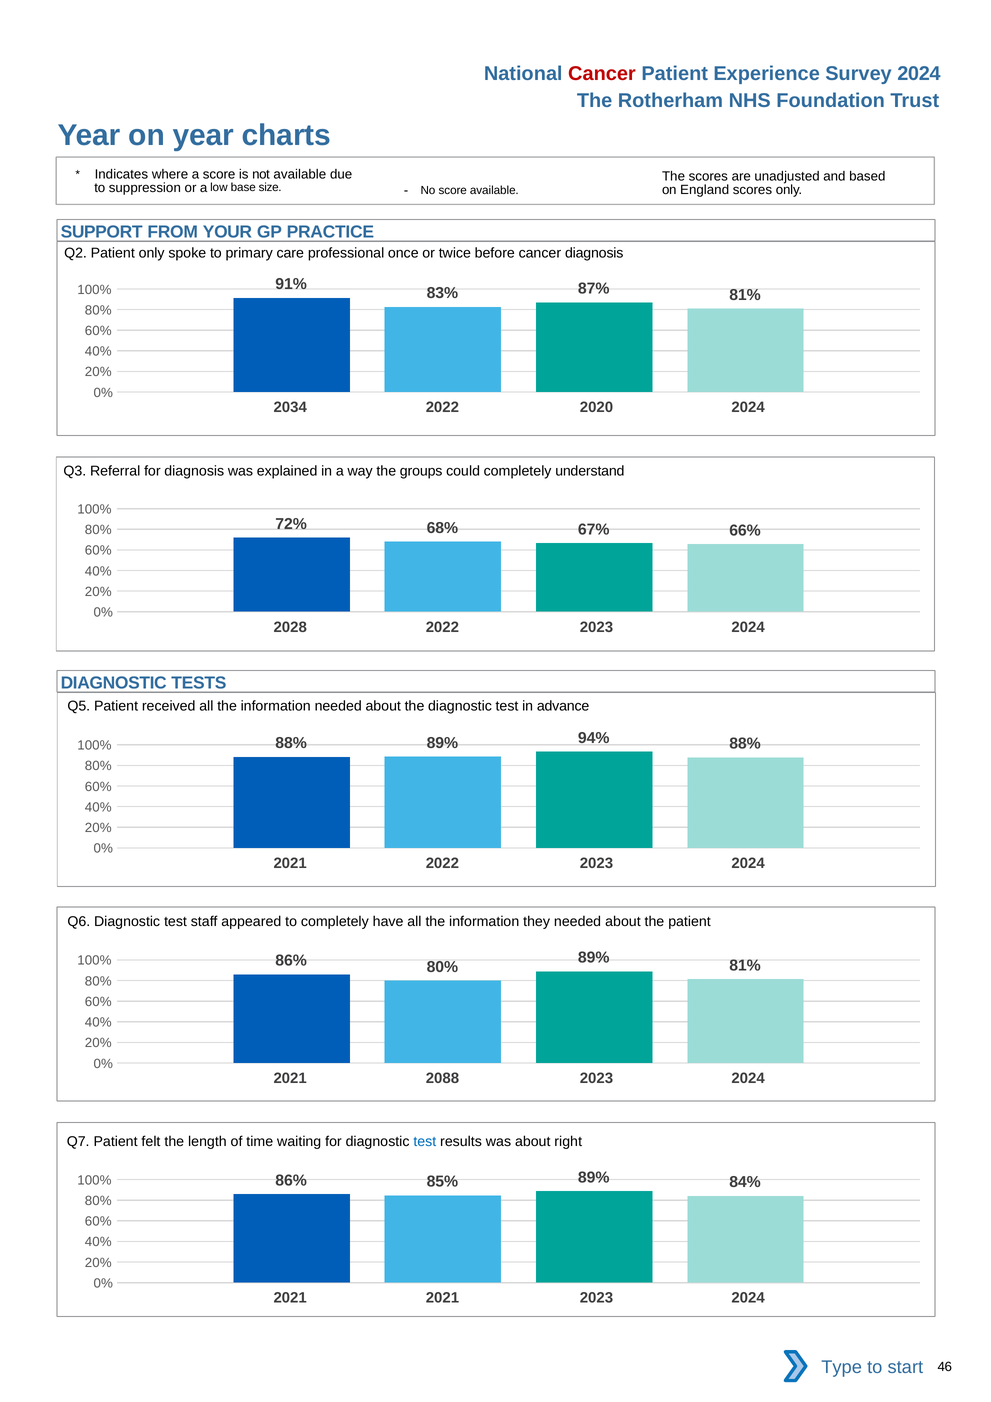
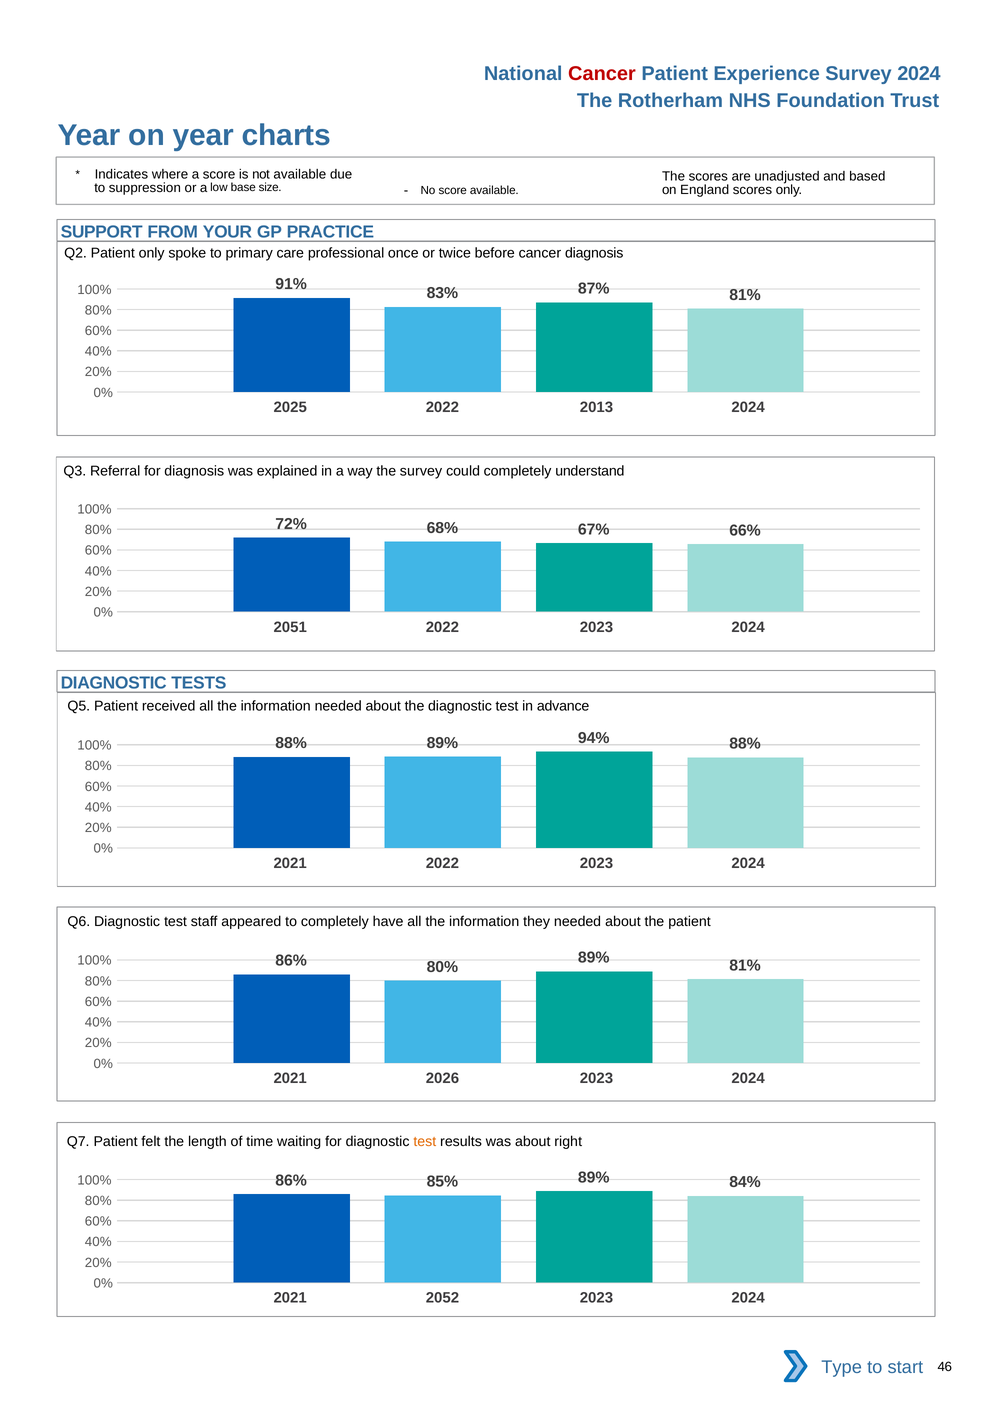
2034: 2034 -> 2025 (290, 407)
2020: 2020 -> 2013 (596, 407)
the groups: groups -> survey (421, 471)
2028: 2028 -> 2051 (290, 627)
2088: 2088 -> 2026 (442, 1079)
test colour: blue -> orange (425, 1142)
2021 2021: 2021 -> 2052 (442, 1298)
